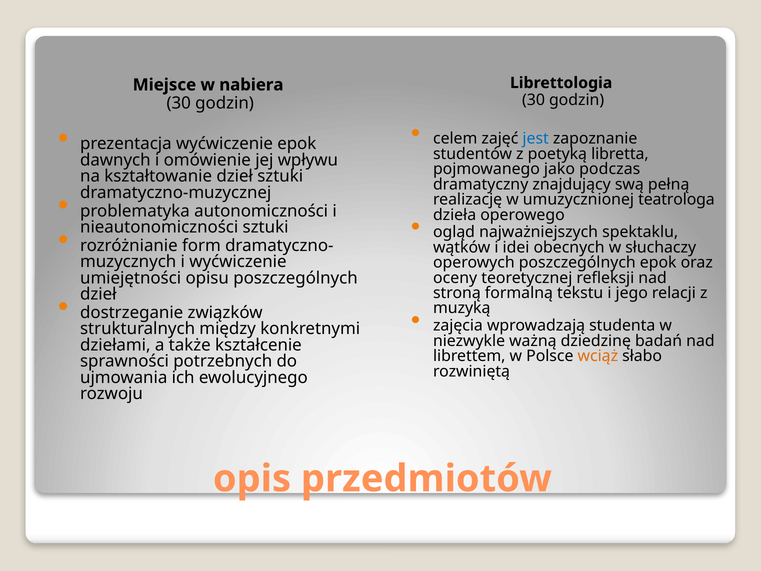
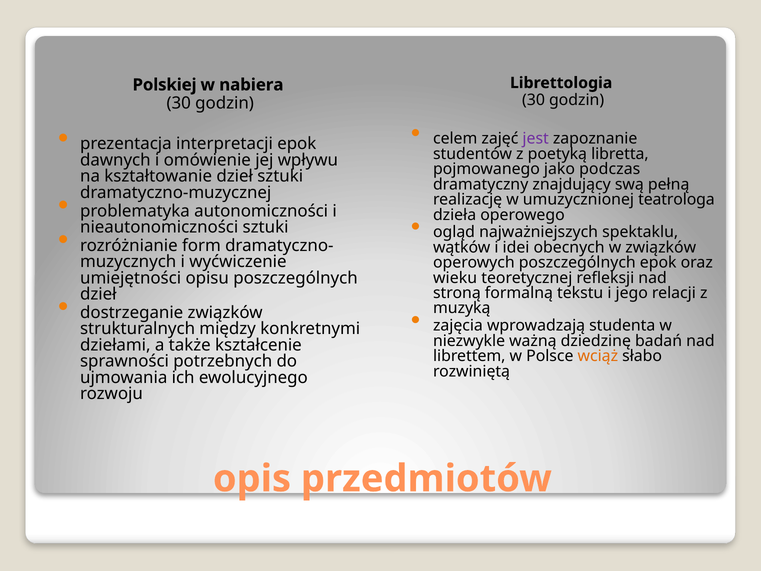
Miejsce: Miejsce -> Polskiej (165, 85)
jest colour: blue -> purple (536, 139)
prezentacja wyćwiczenie: wyćwiczenie -> interpretacji (224, 144)
w słuchaczy: słuchaczy -> związków (661, 247)
oceny: oceny -> wieku (455, 278)
